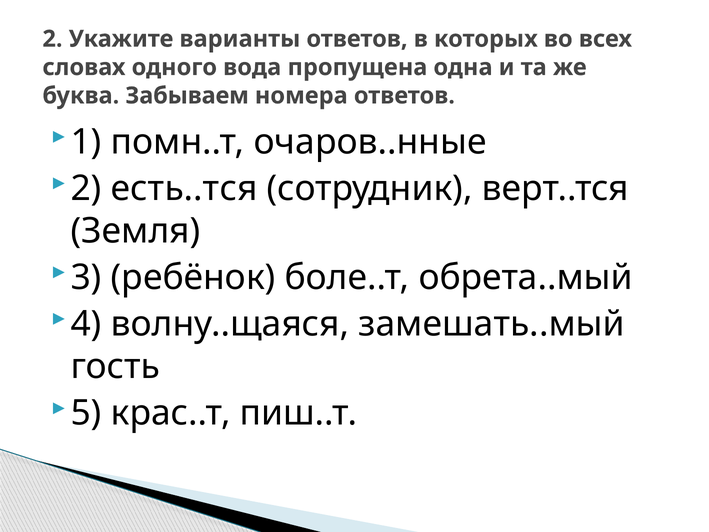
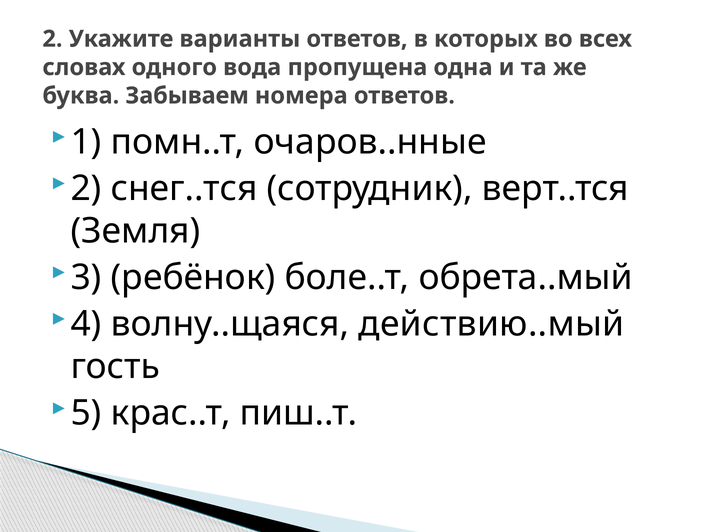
есть..тся: есть..тся -> снег..тся (184, 189)
замешать..мый: замешать..мый -> действию..мый (491, 324)
